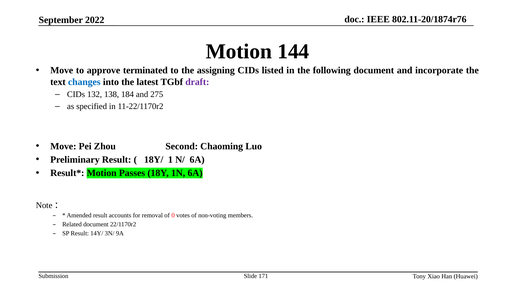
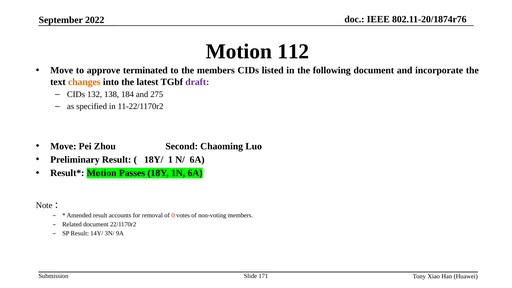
144: 144 -> 112 (293, 51)
the assigning: assigning -> members (216, 70)
changes colour: blue -> orange (84, 82)
